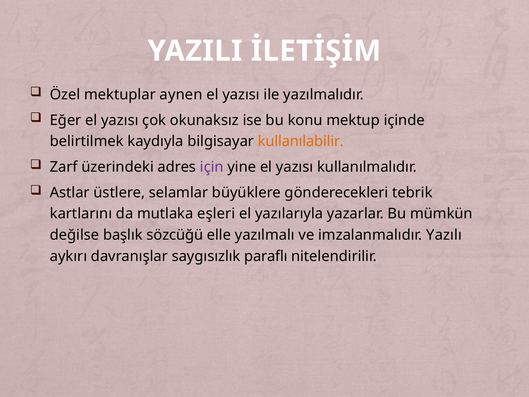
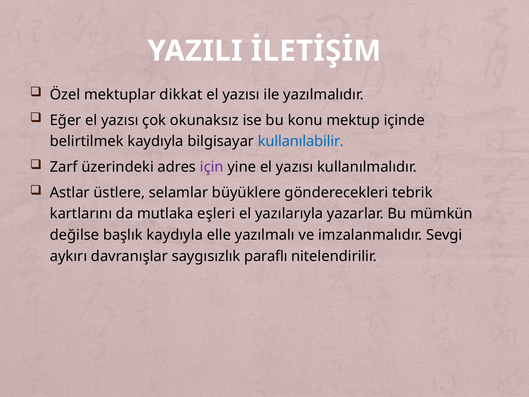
aynen: aynen -> dikkat (181, 95)
kullanılabilir colour: orange -> blue (301, 141)
başlık sözcüğü: sözcüğü -> kaydıyla (175, 235)
Yazılı: Yazılı -> Sevgi (444, 235)
